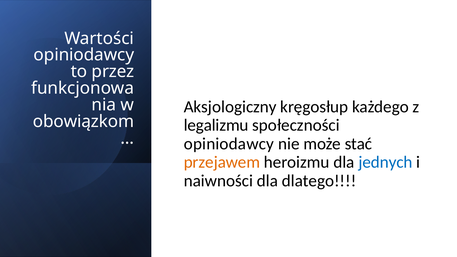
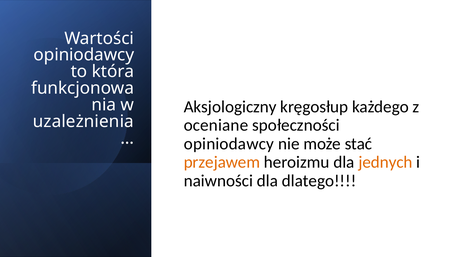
przez: przez -> która (113, 72)
obowiązkom: obowiązkom -> uzależnienia (83, 122)
legalizmu: legalizmu -> oceniane (216, 125)
jednych colour: blue -> orange (385, 162)
